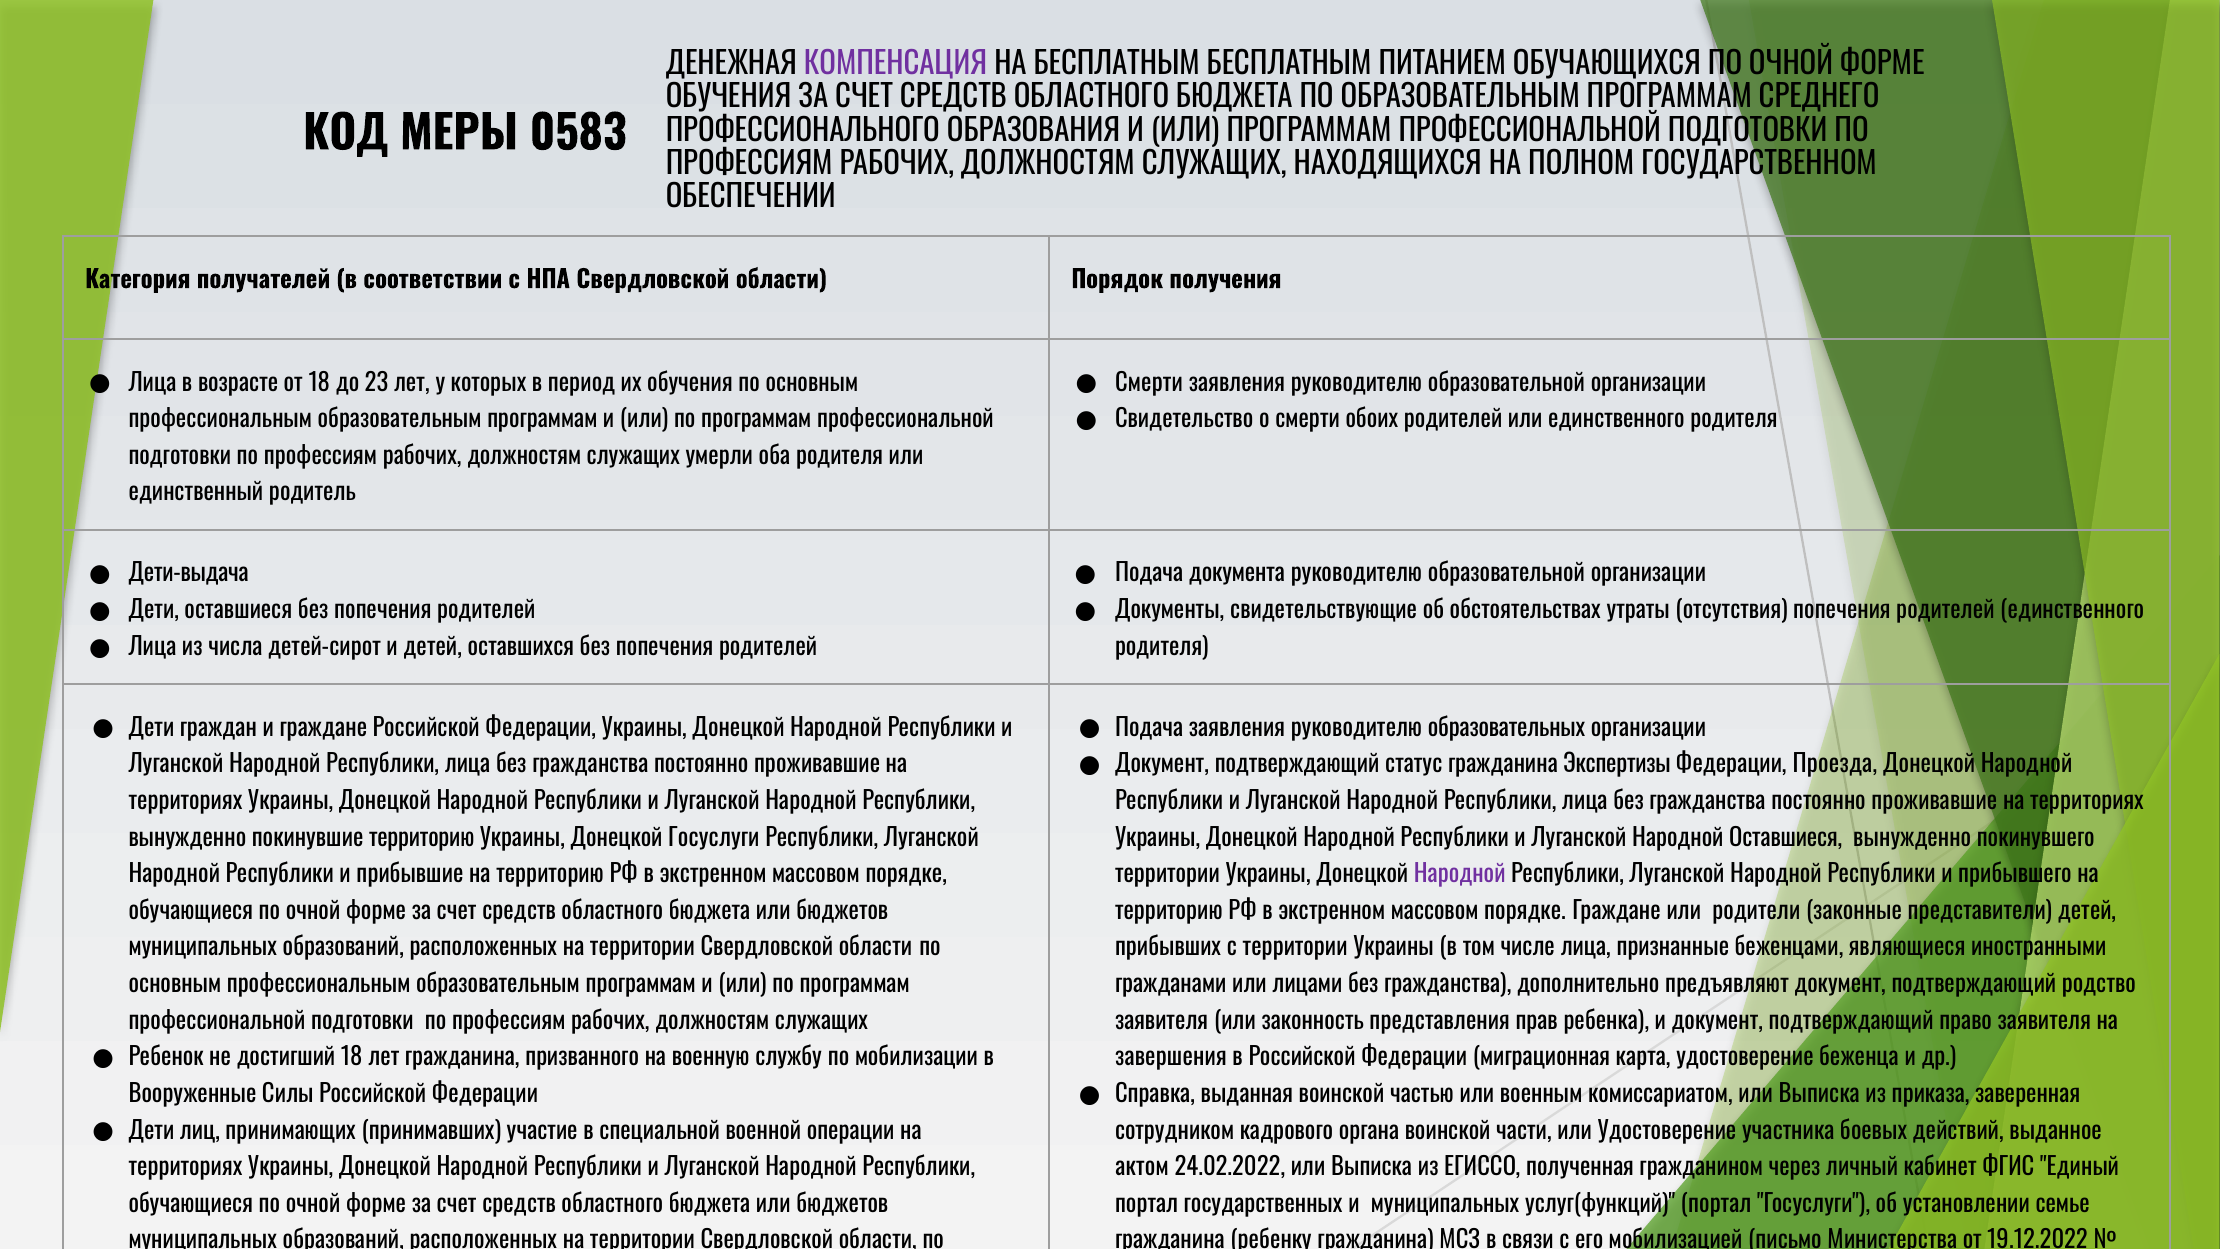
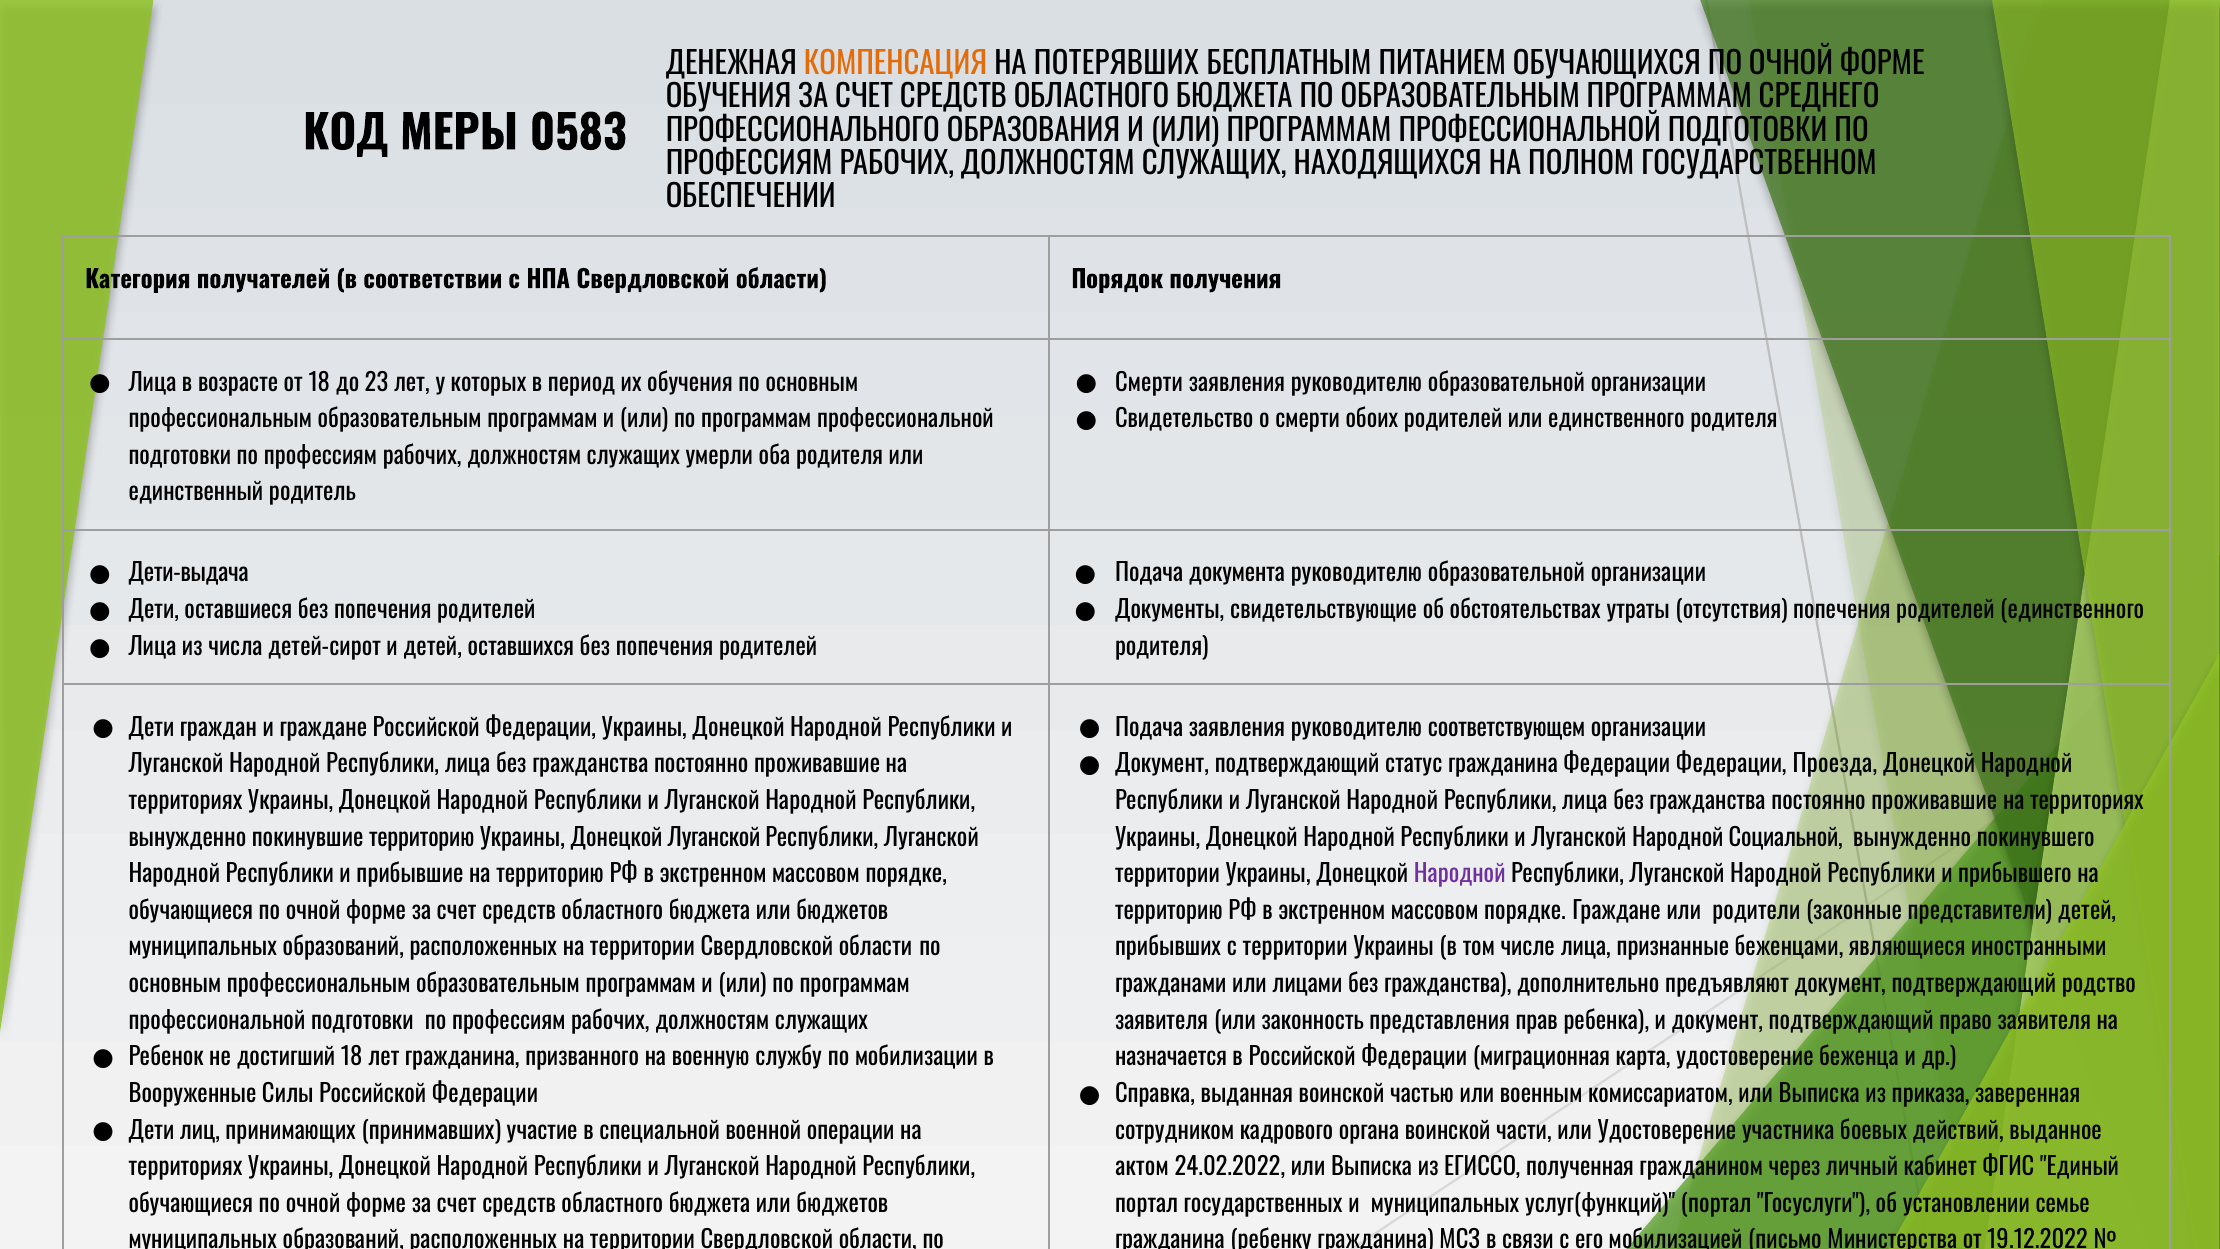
КОМПЕНСАЦИЯ colour: purple -> orange (896, 64)
НА БЕСПЛАТНЫМ: БЕСПЛАТНЫМ -> ПОТЕРЯВШИХ (1116, 64)
образовательных: образовательных -> соответствующем (1507, 728)
гражданина Экспертизы: Экспертизы -> Федерации (1617, 764)
Донецкой Госуслуги: Госуслуги -> Луганской (714, 838)
Народной Оставшиеся: Оставшиеся -> Социальной (1786, 838)
завершения: завершения -> назначается (1171, 1057)
